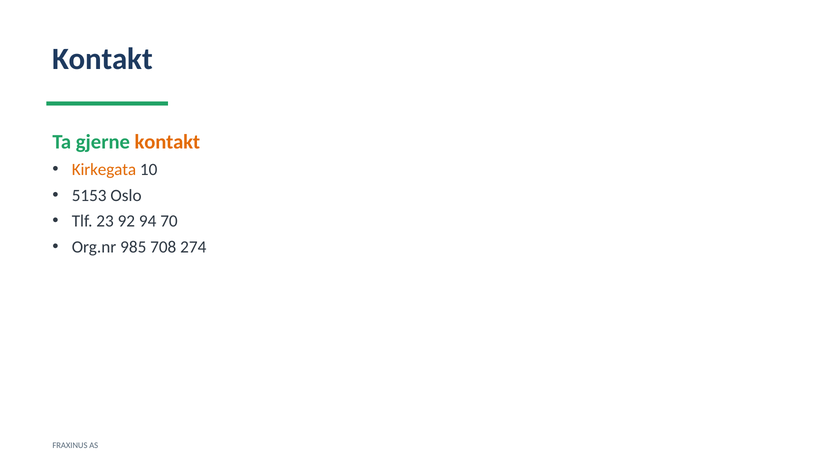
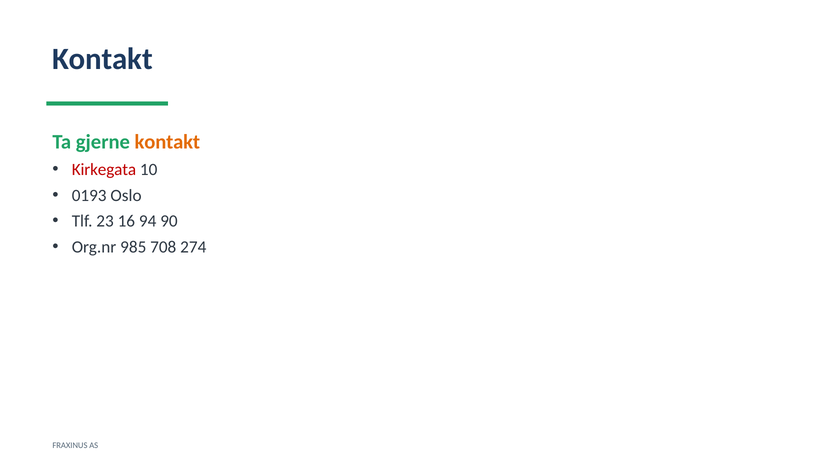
Kirkegata colour: orange -> red (104, 169)
5153: 5153 -> 0193 (89, 195)
92: 92 -> 16 (126, 221)
70: 70 -> 90 (169, 221)
